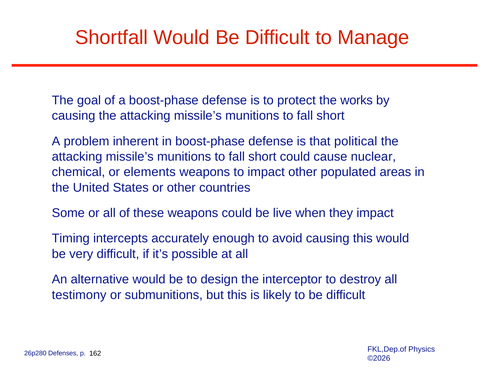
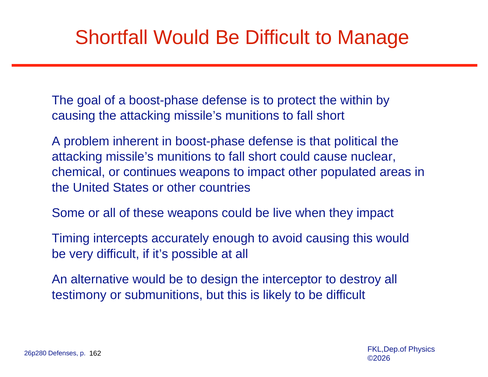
works: works -> within (357, 100)
elements: elements -> continues (150, 172)
